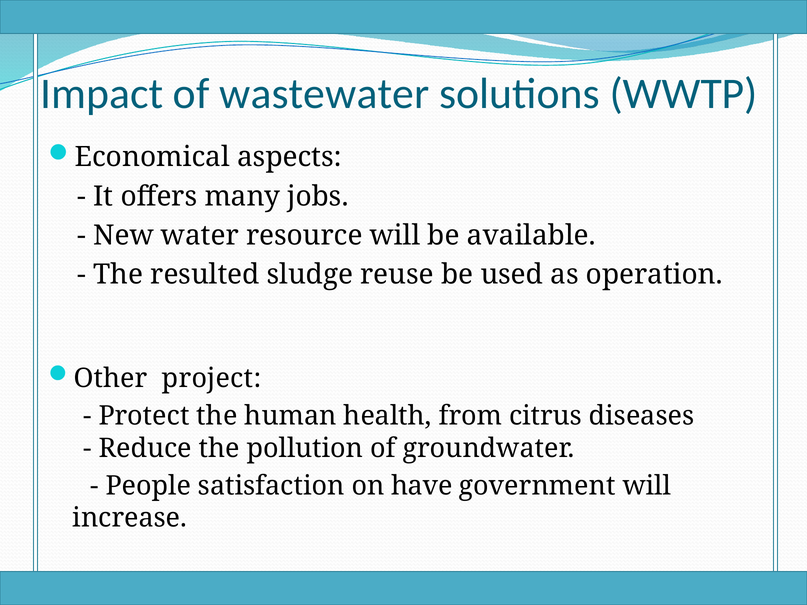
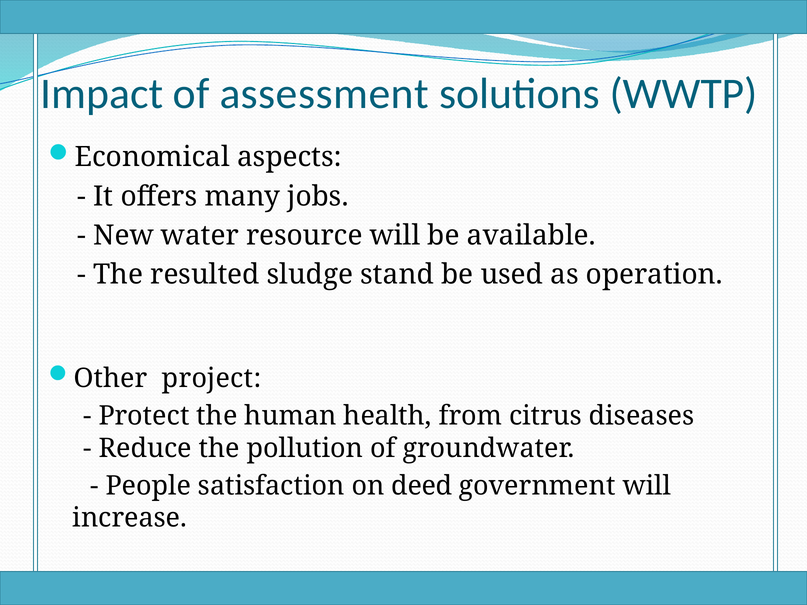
wastewater: wastewater -> assessment (324, 94)
reuse: reuse -> stand (397, 275)
have: have -> deed (422, 486)
